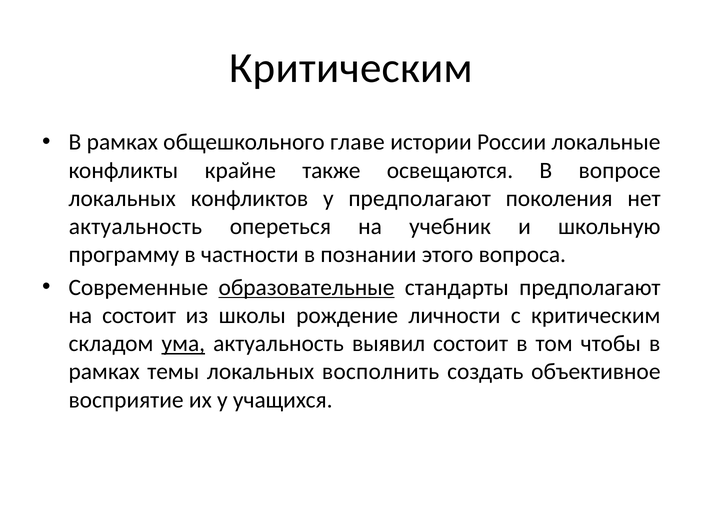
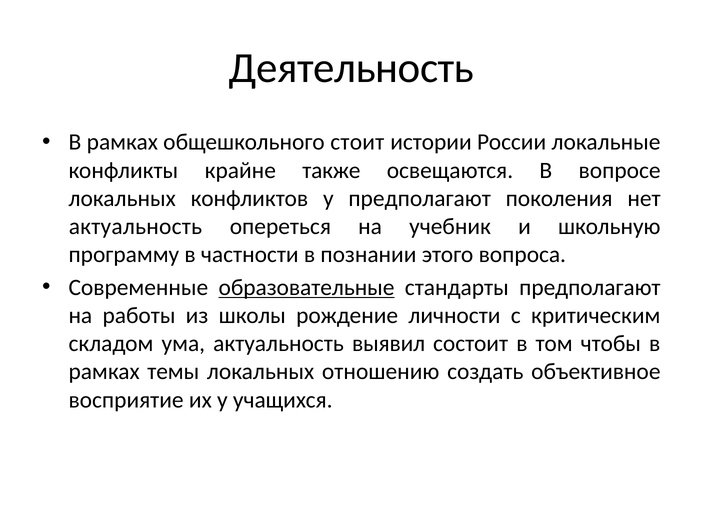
Критическим: Критическим -> Деятельность (352, 68)
главе: главе -> стоит (357, 142)
на состоит: состоит -> работы (139, 316)
ума underline: present -> none (183, 344)
восполнить: восполнить -> отношению (381, 372)
